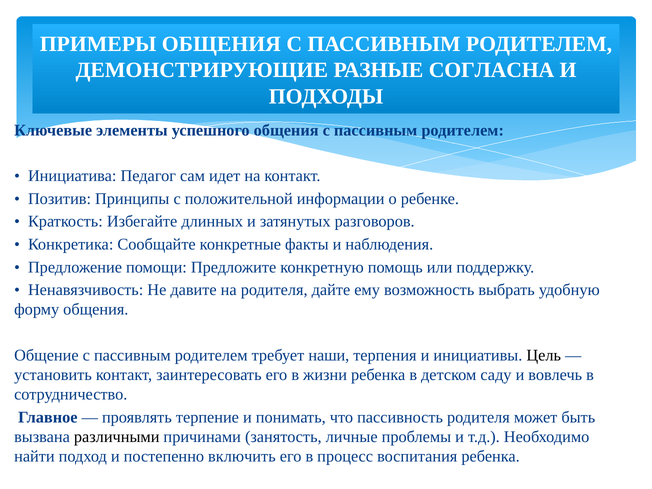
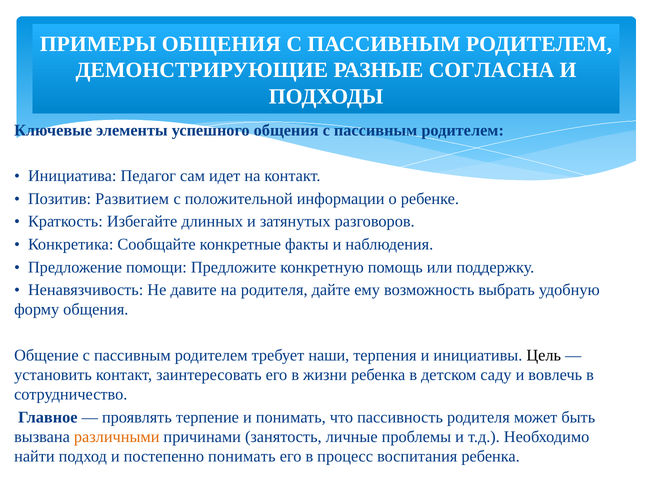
Принципы: Принципы -> Развитием (132, 199)
различными colour: black -> orange (117, 437)
постепенно включить: включить -> понимать (242, 456)
